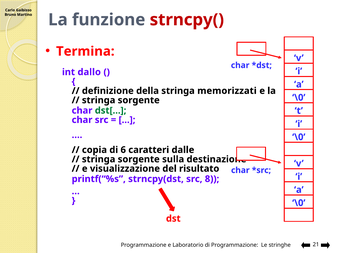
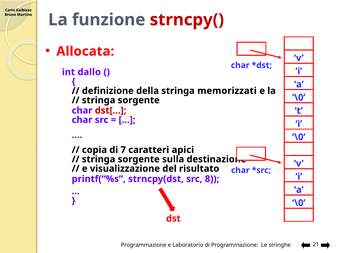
Termina: Termina -> Allocata (85, 51)
dst[ colour: green -> red (111, 110)
6: 6 -> 7 (123, 150)
dalle: dalle -> apici (183, 150)
